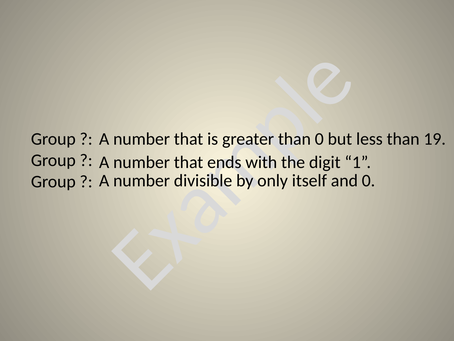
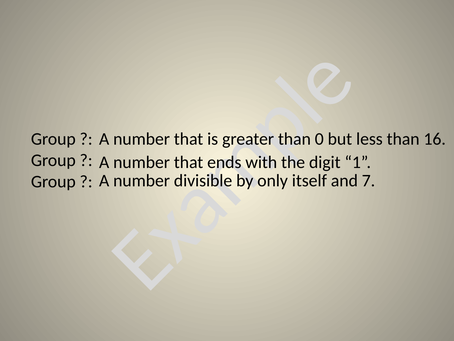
19: 19 -> 16 (435, 139)
and 0: 0 -> 7 (368, 181)
